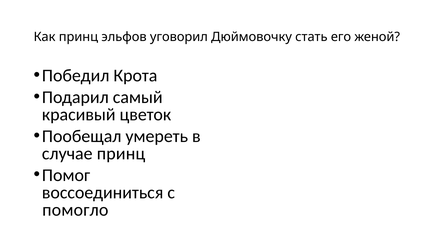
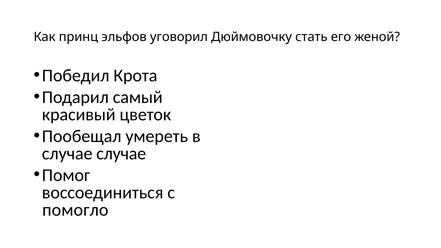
случае принц: принц -> случае (121, 154)
